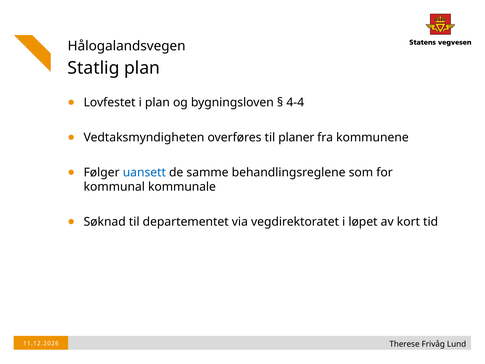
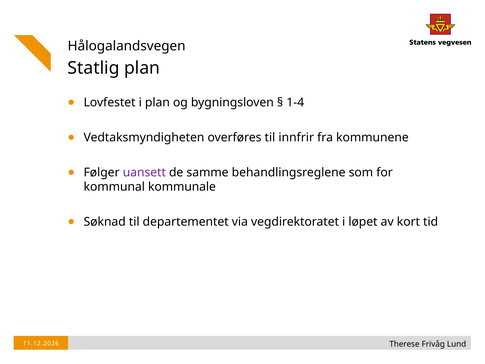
4-4: 4-4 -> 1-4 (295, 102)
planer: planer -> innfrir (296, 137)
uansett colour: blue -> purple (144, 172)
